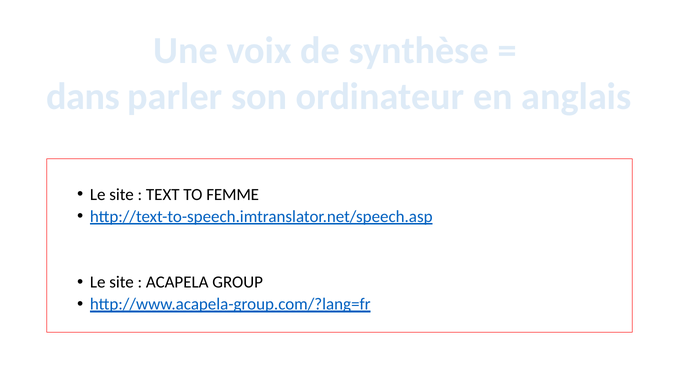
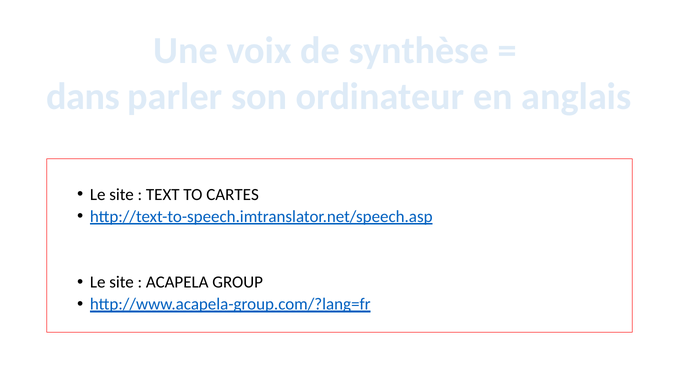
FEMME: FEMME -> CARTES (233, 194)
